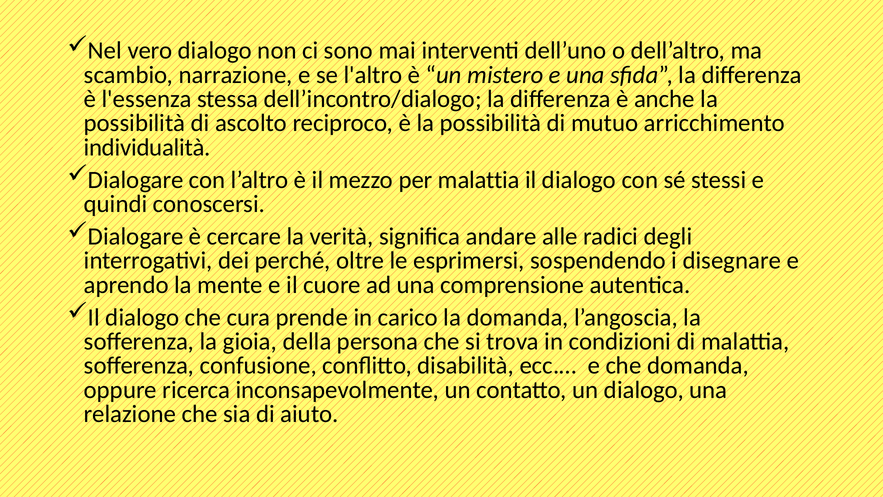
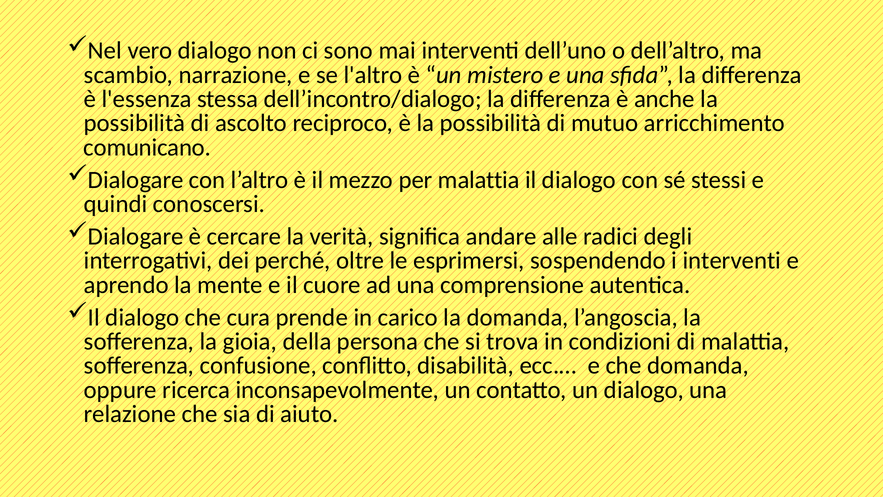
individualità: individualità -> comunicano (147, 147)
i disegnare: disegnare -> interventi (732, 261)
